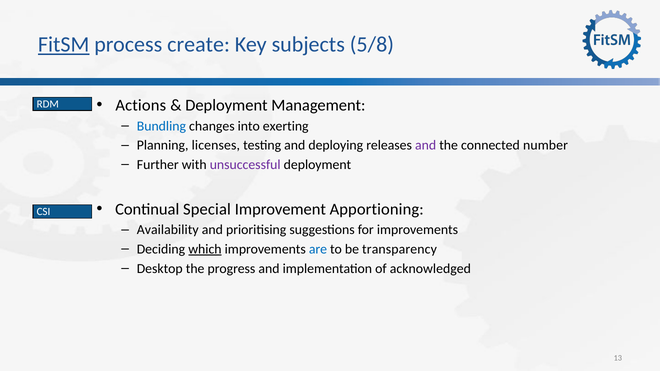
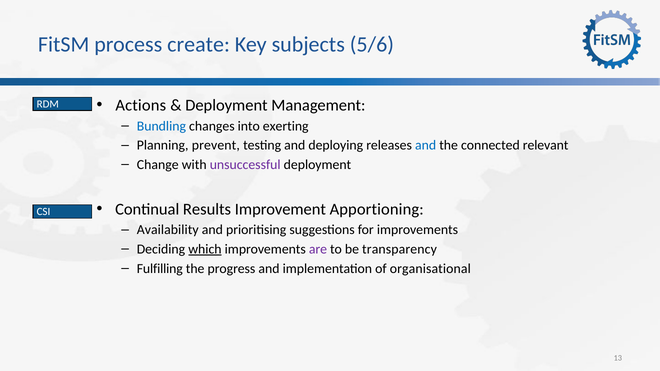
FitSM underline: present -> none (64, 45)
5/8: 5/8 -> 5/6 (372, 45)
licenses: licenses -> prevent (216, 145)
and colour: purple -> blue (426, 145)
number: number -> relevant (546, 145)
Further: Further -> Change (158, 165)
Special: Special -> Results (207, 209)
are colour: blue -> purple (318, 249)
Desktop: Desktop -> Fulfilling (160, 269)
acknowledged: acknowledged -> organisational (430, 269)
